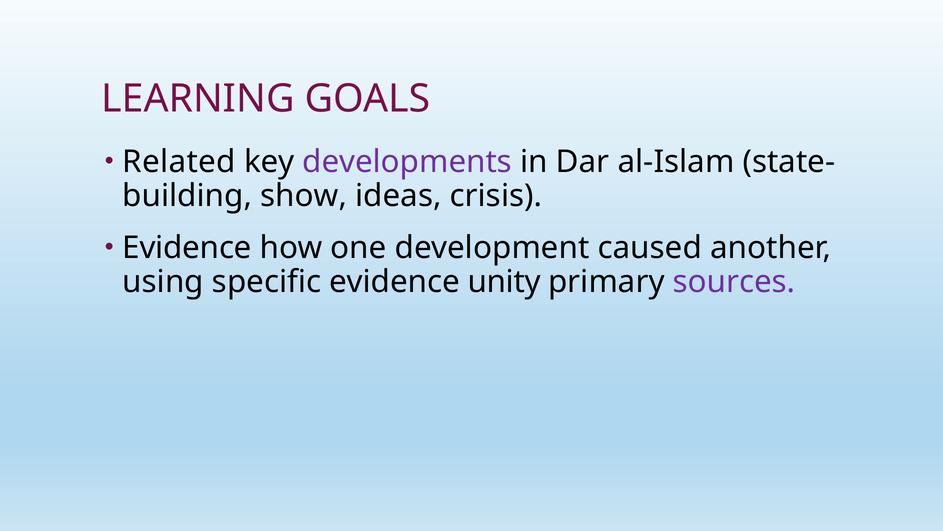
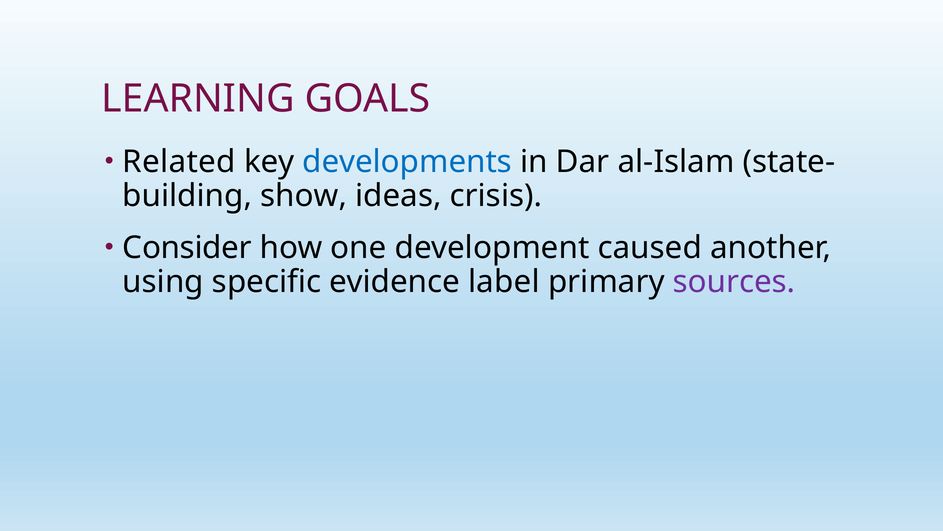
developments colour: purple -> blue (407, 162)
Evidence: Evidence -> Consider (187, 247)
unity: unity -> label (504, 281)
